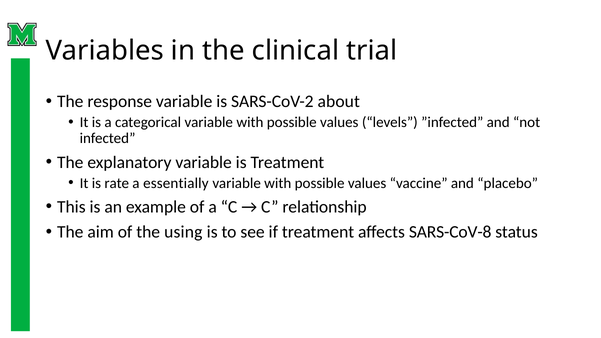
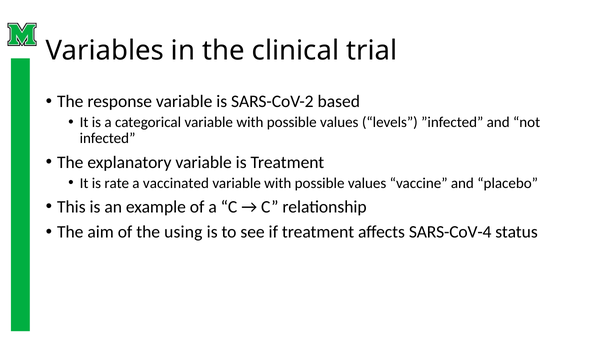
about: about -> based (339, 102)
essentially: essentially -> vaccinated (176, 183)
SARS-CoV-8: SARS-CoV-8 -> SARS-CoV-4 (450, 232)
